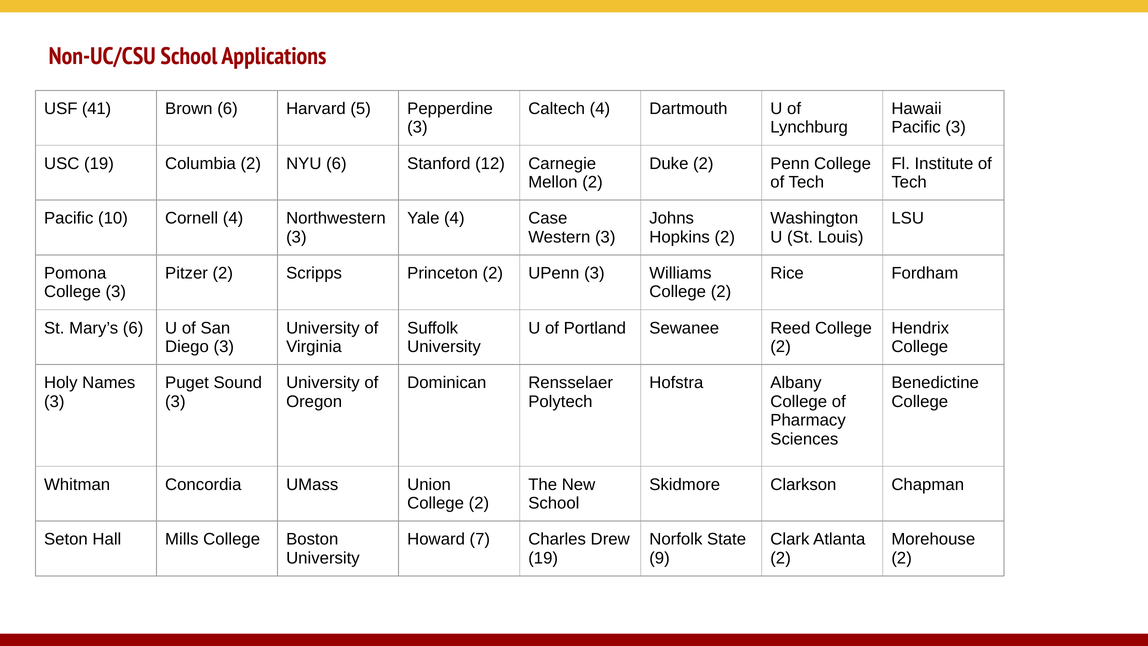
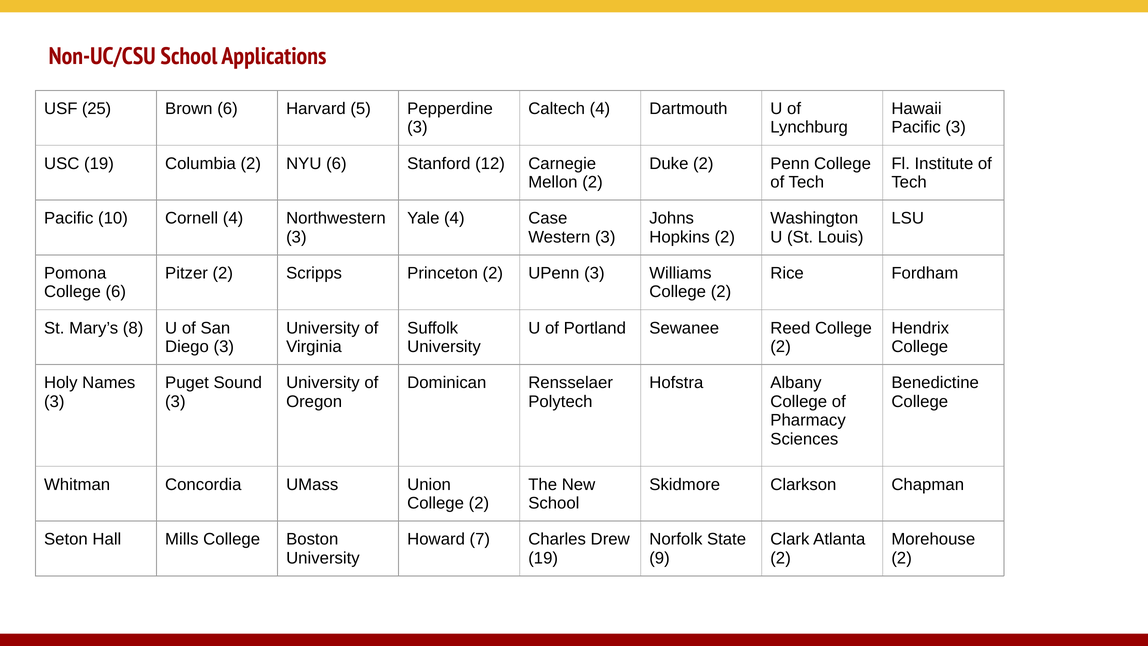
41: 41 -> 25 (97, 109)
College 3: 3 -> 6 (116, 292)
Mary’s 6: 6 -> 8 (133, 328)
